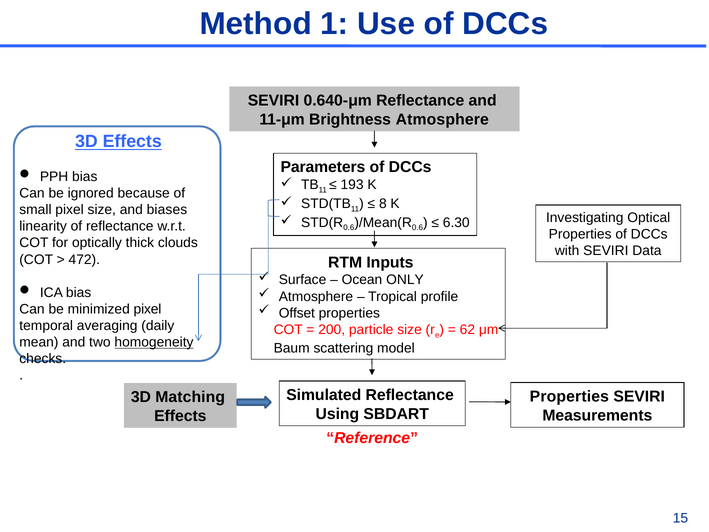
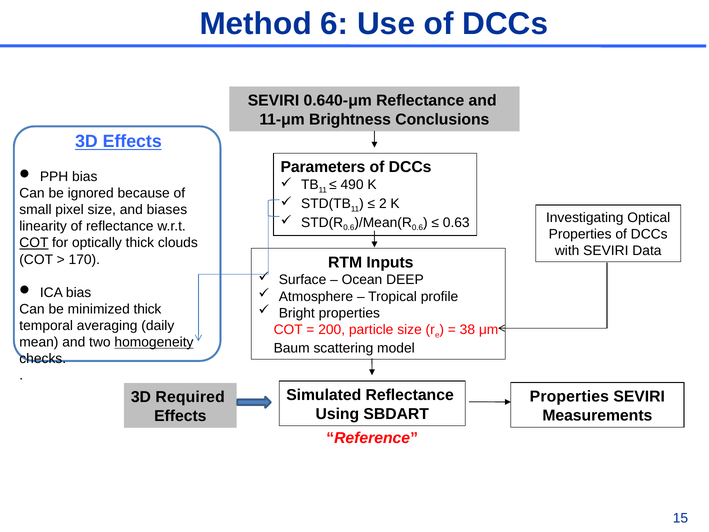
1: 1 -> 6 (334, 24)
Brightness Atmosphere: Atmosphere -> Conclusions (442, 119)
193: 193 -> 490 (352, 185)
8: 8 -> 2 (383, 204)
6.30: 6.30 -> 0.63 (456, 222)
COT underline: none -> present (34, 243)
472: 472 -> 170 (84, 259)
ONLY: ONLY -> DEEP (405, 280)
minimized pixel: pixel -> thick (147, 309)
Offset: Offset -> Bright (297, 313)
62: 62 -> 38 (467, 329)
Matching: Matching -> Required (190, 397)
